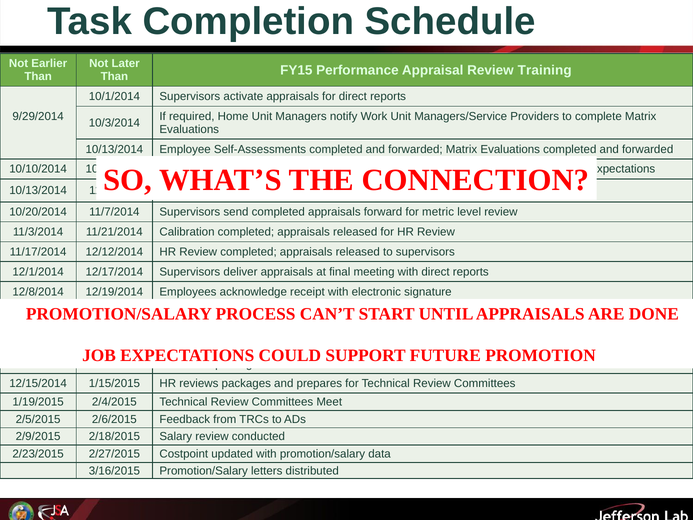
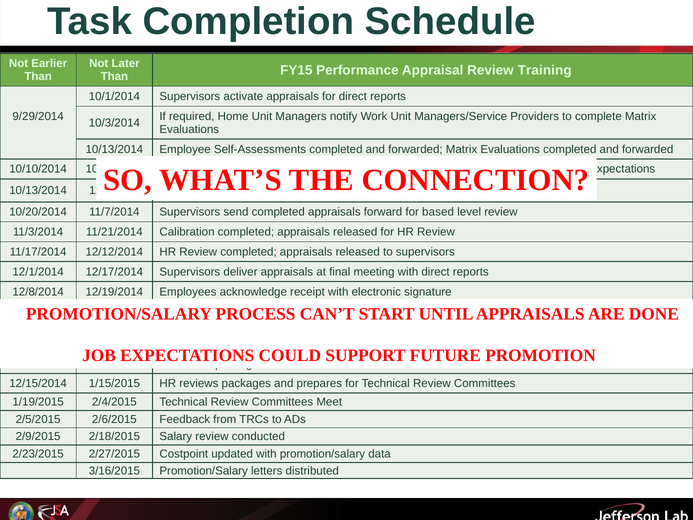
metric: metric -> based (438, 212)
